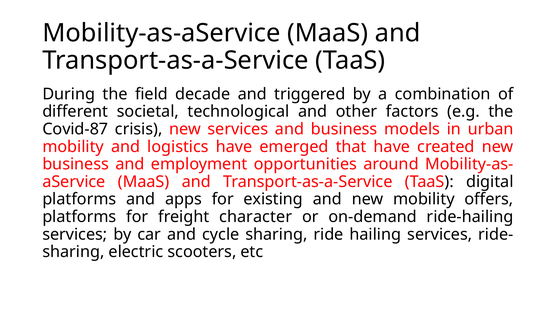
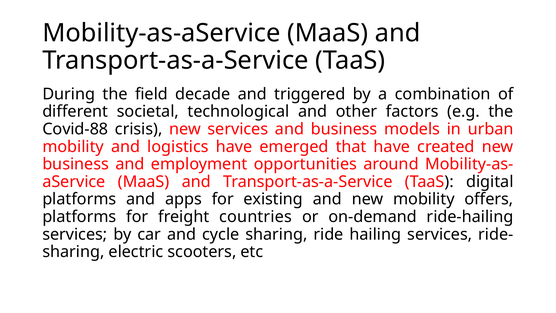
Covid-87: Covid-87 -> Covid-88 (75, 129)
character: character -> countries (256, 217)
